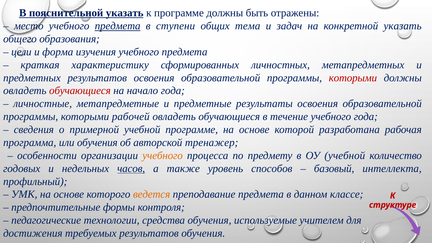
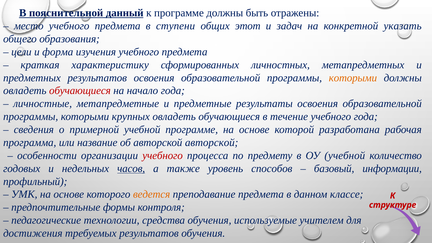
пояснительной указать: указать -> данный (125, 13)
предмета underline: present -> none (118, 26)
тема: тема -> этот (248, 26)
которыми colour: red -> orange (353, 78)
рабочей: рабочей -> крупных (131, 117)
или обучения: обучения -> название (97, 143)
авторской тренажер: тренажер -> авторской (212, 143)
учебного colour: orange -> red (163, 156)
интеллекта: интеллекта -> информации (392, 169)
